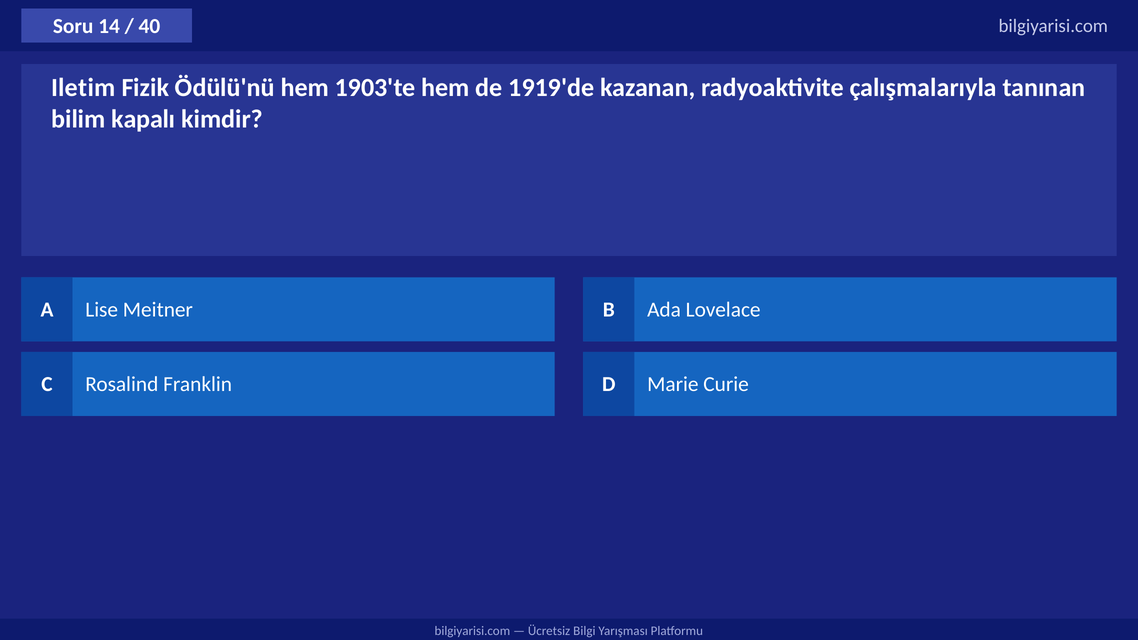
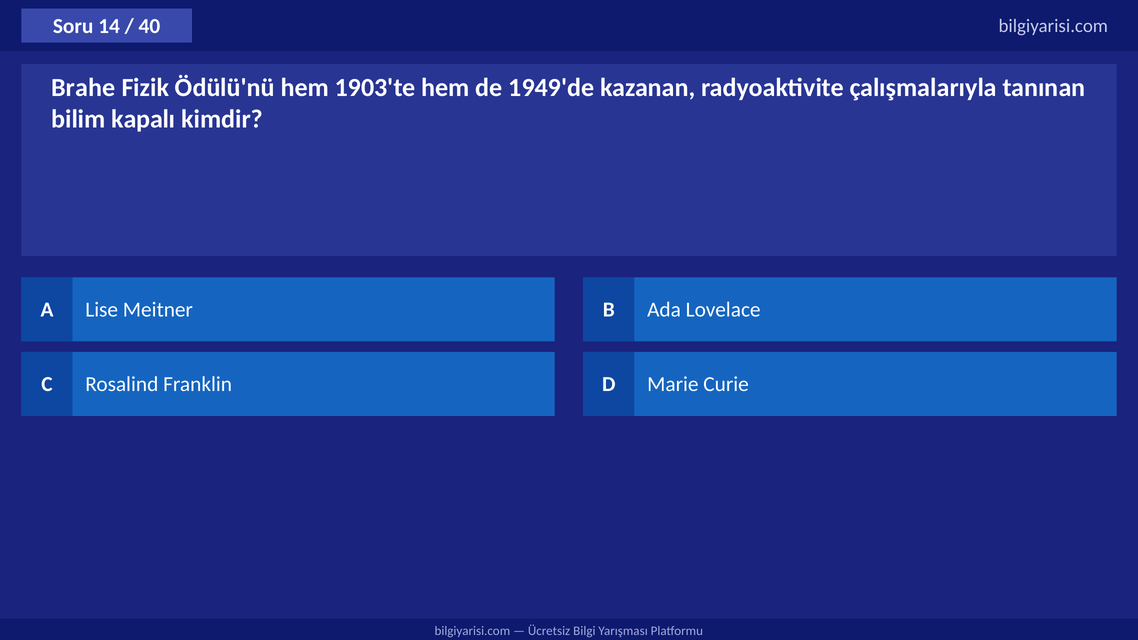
Iletim: Iletim -> Brahe (83, 88)
1919'de: 1919'de -> 1949'de (551, 88)
